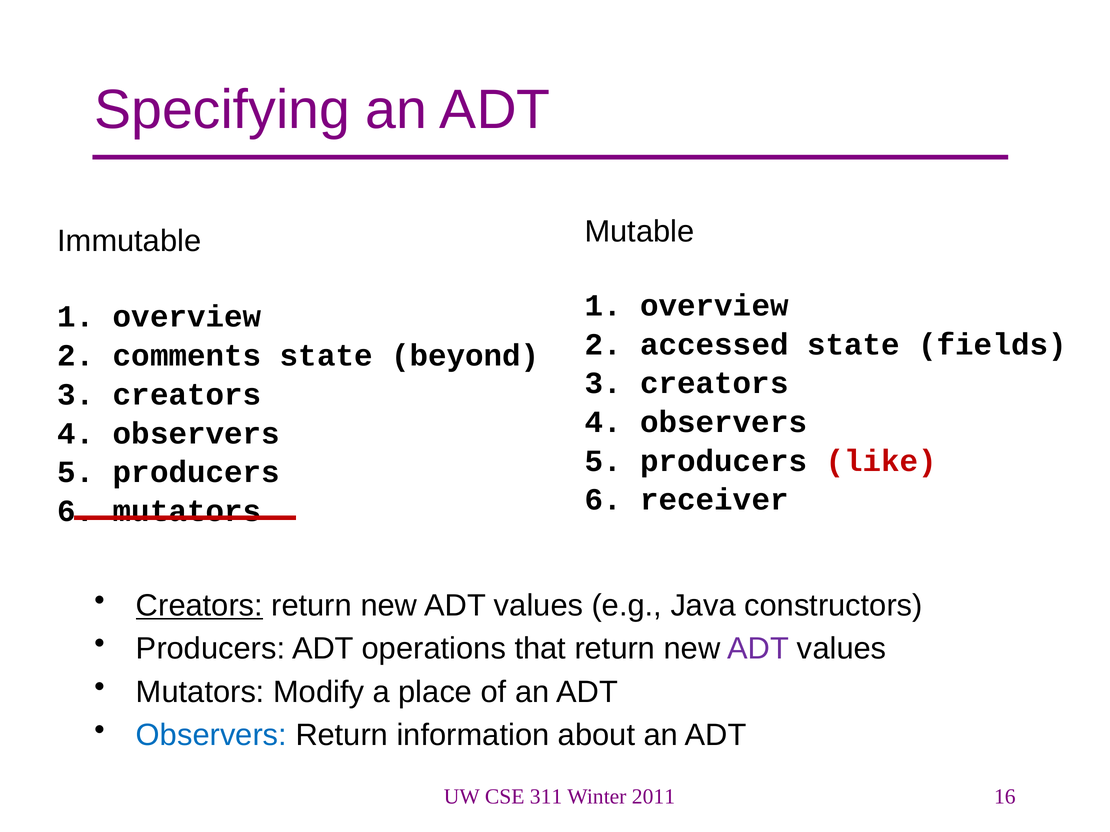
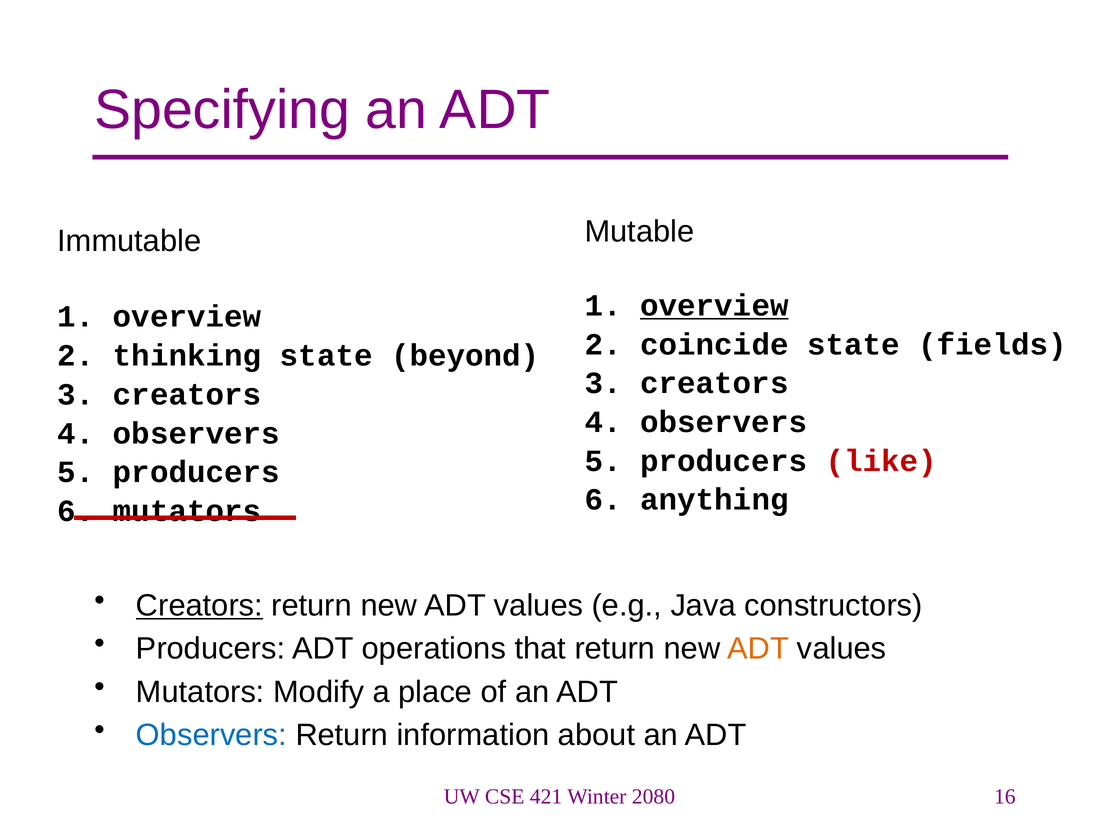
overview underline: none -> present (714, 306)
accessed: accessed -> coincide (714, 345)
comments: comments -> thinking (187, 356)
receiver: receiver -> anything (714, 500)
ADT colour: purple -> orange (758, 649)
311: 311 -> 421 (546, 797)
2011: 2011 -> 2080 (653, 797)
